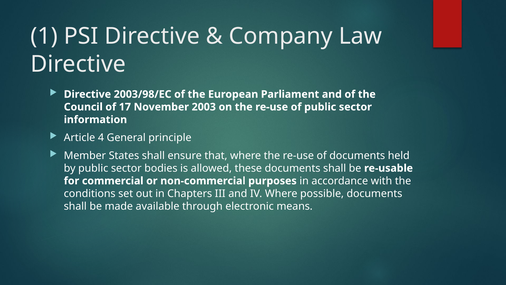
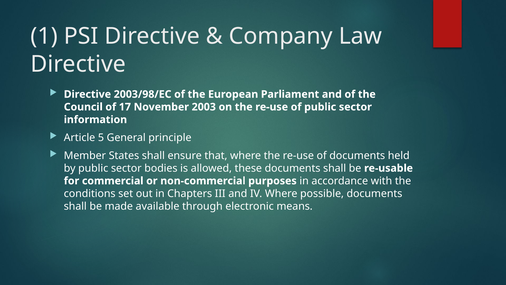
4: 4 -> 5 (101, 137)
